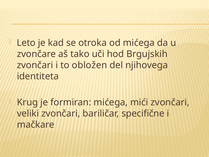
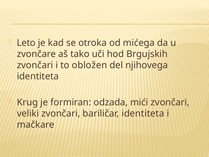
formiran mićega: mićega -> odzada (111, 102)
bariličar specifične: specifične -> identiteta (143, 113)
